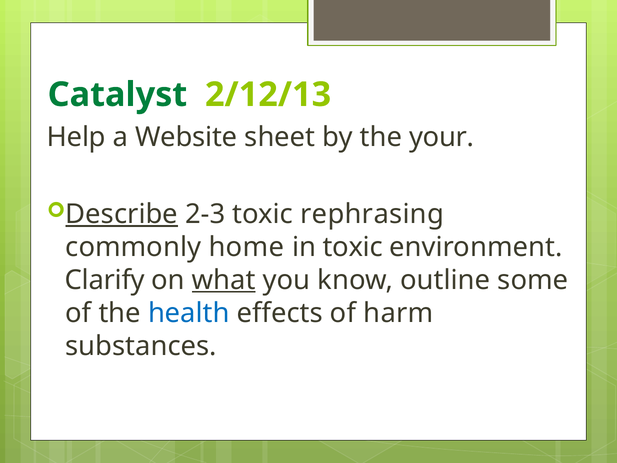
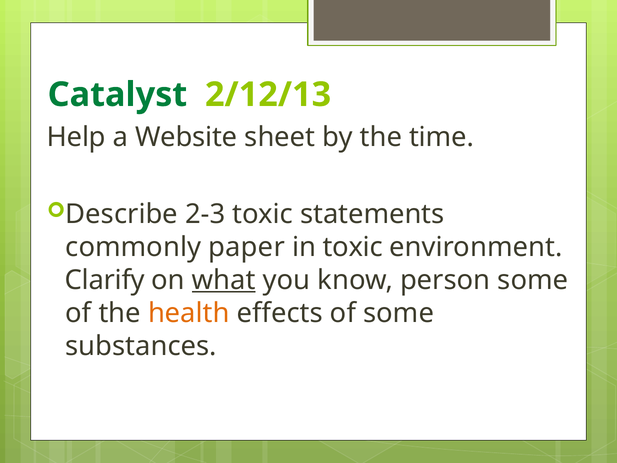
your: your -> time (442, 137)
Describe underline: present -> none (122, 214)
rephrasing: rephrasing -> statements (372, 214)
home: home -> paper (247, 247)
outline: outline -> person (445, 280)
health colour: blue -> orange (189, 313)
of harm: harm -> some (399, 313)
